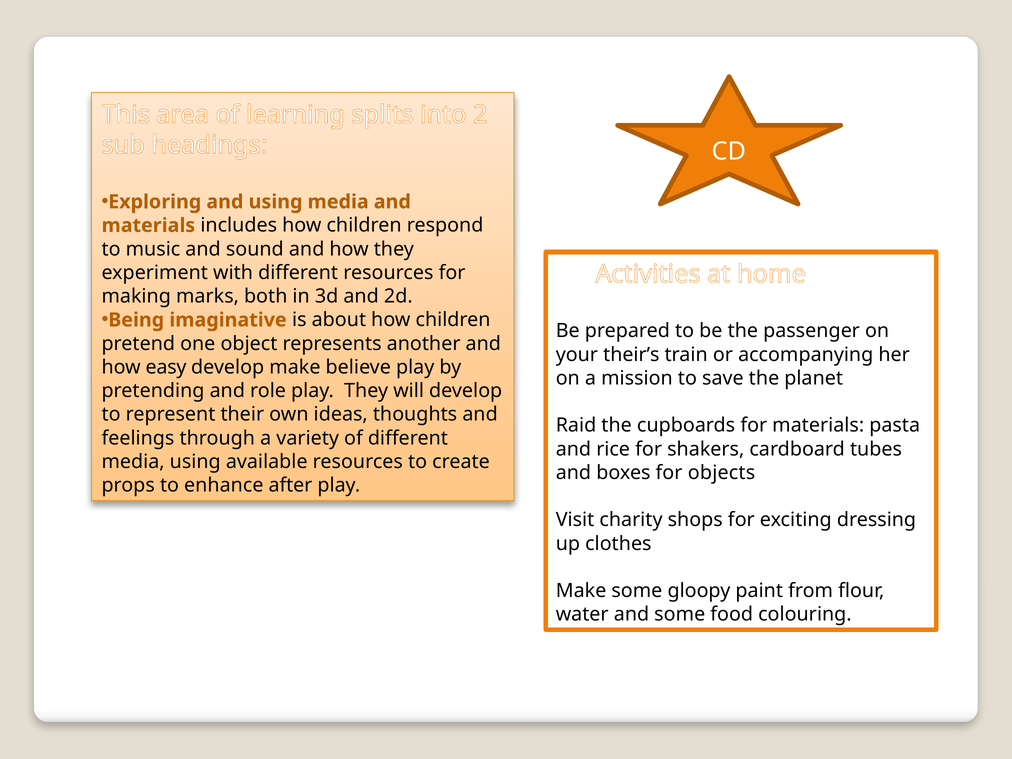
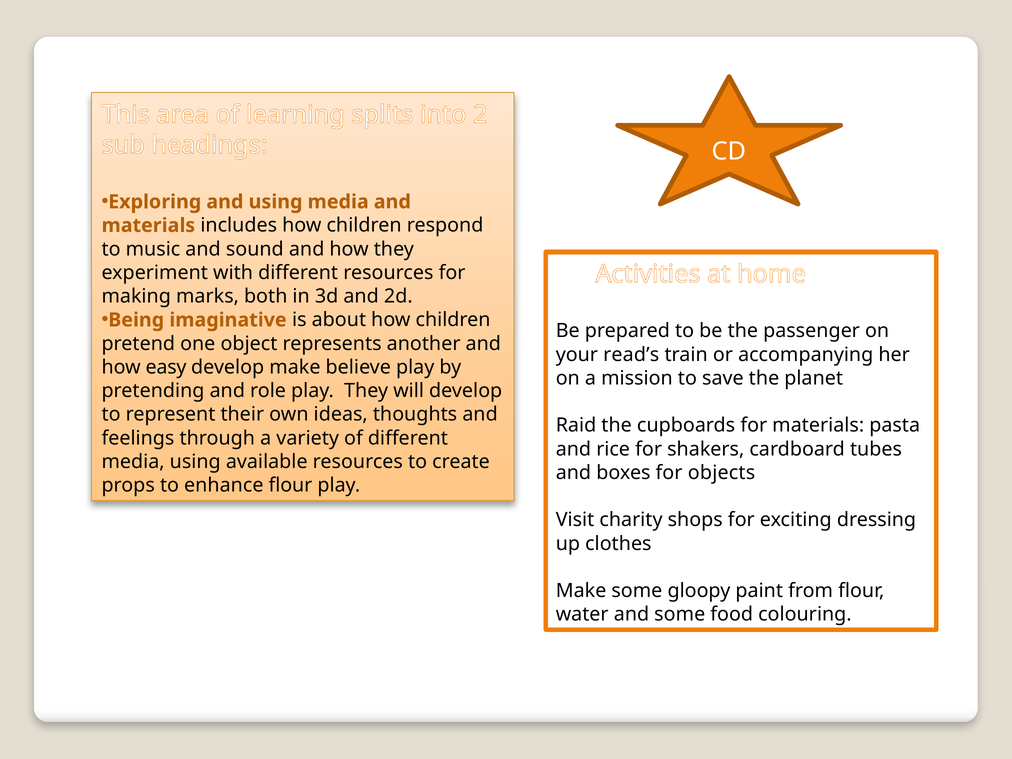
their’s: their’s -> read’s (631, 355)
enhance after: after -> flour (290, 485)
